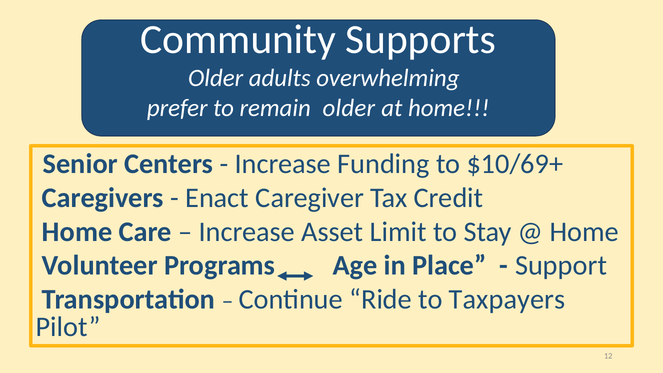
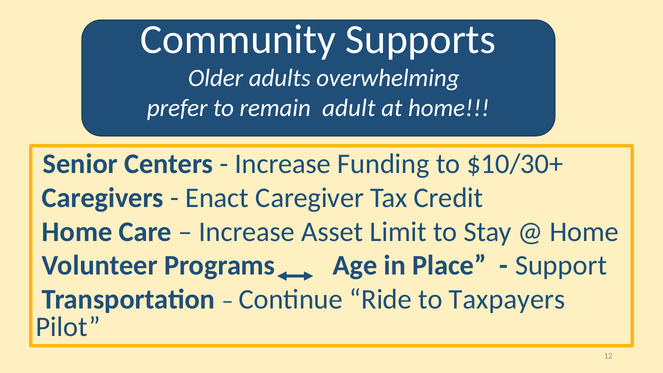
remain older: older -> adult (349, 108)
$10/69+: $10/69+ -> $10/30+ (515, 164)
